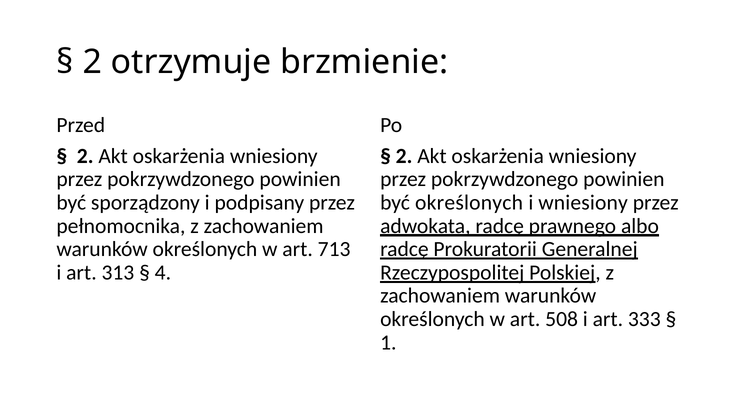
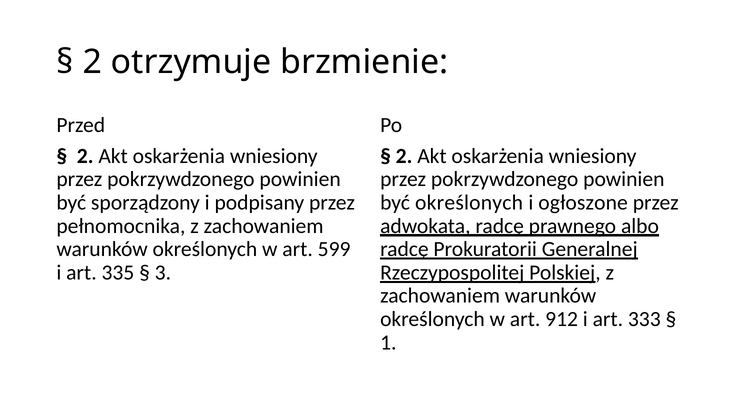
i wniesiony: wniesiony -> ogłoszone (583, 203)
713: 713 -> 599 (334, 249)
313: 313 -> 335 (118, 273)
4: 4 -> 3 (163, 273)
508: 508 -> 912 (562, 319)
